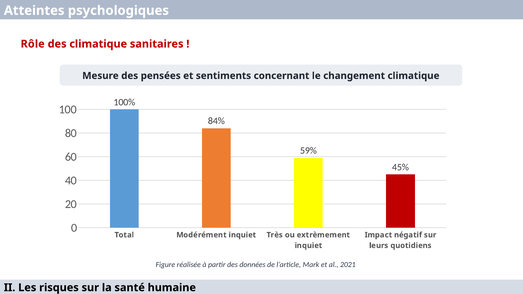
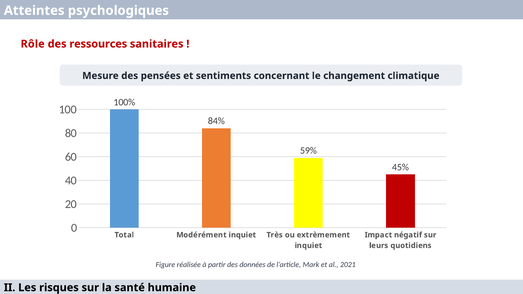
des climatique: climatique -> ressources (98, 44)
